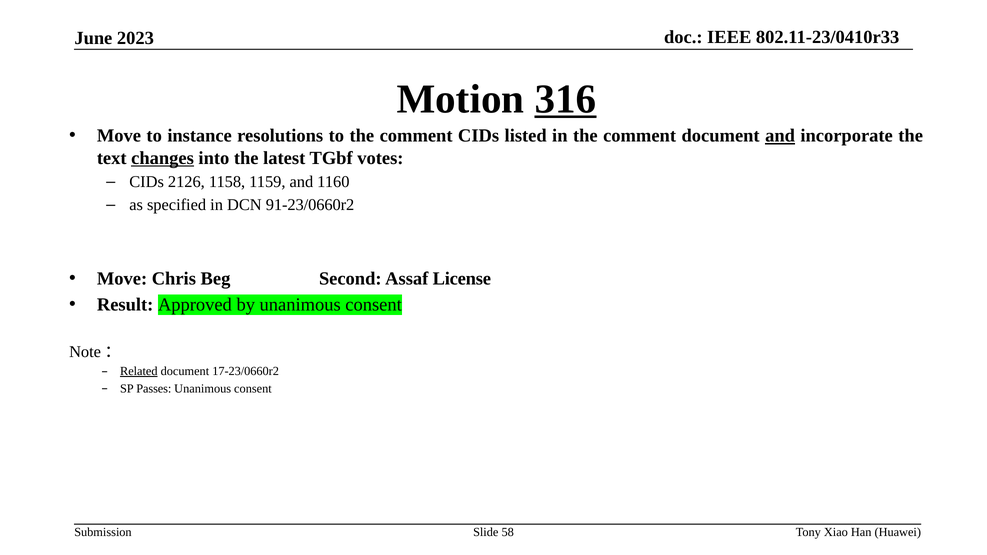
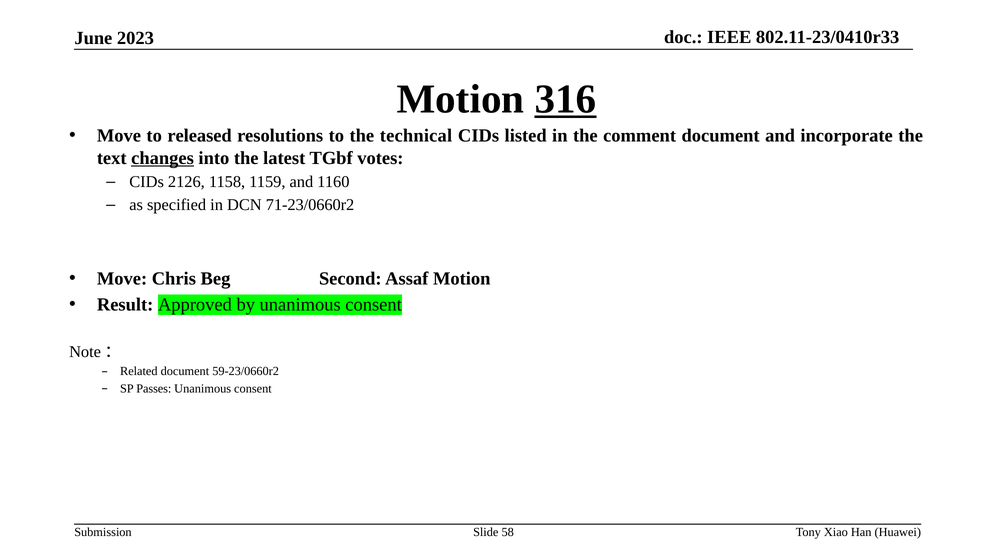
instance: instance -> released (200, 136)
to the comment: comment -> technical (416, 136)
and underline: present -> none (780, 136)
91-23/0660r2: 91-23/0660r2 -> 71-23/0660r2 (310, 205)
Assaf License: License -> Motion (462, 279)
Related underline: present -> none (139, 371)
17-23/0660r2: 17-23/0660r2 -> 59-23/0660r2 (246, 371)
